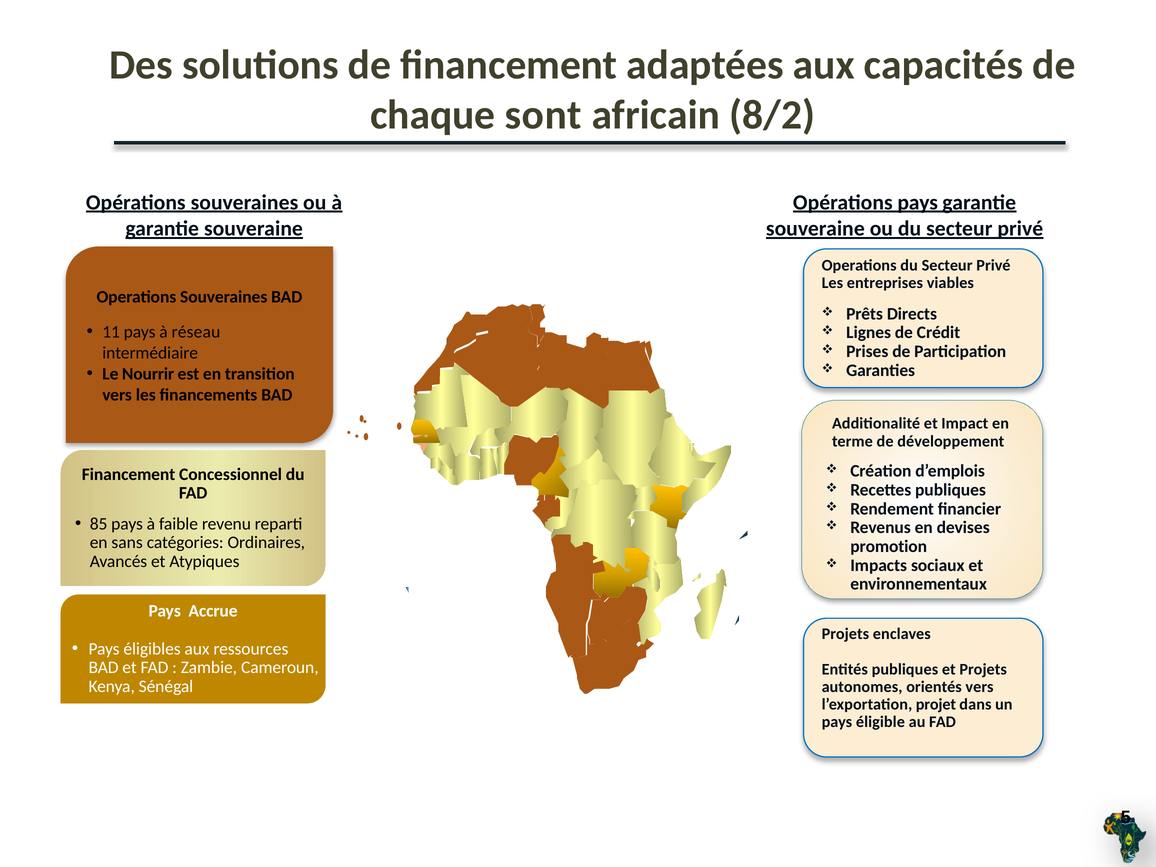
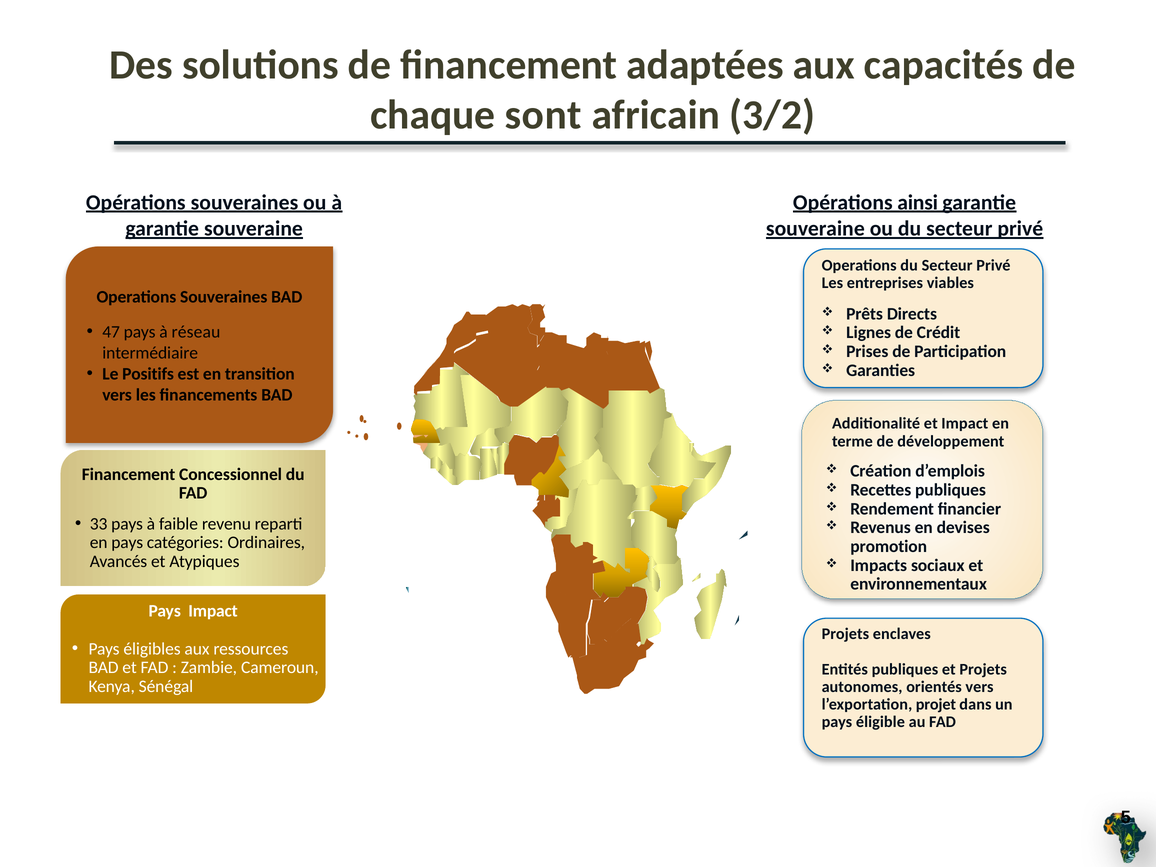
8/2: 8/2 -> 3/2 (772, 115)
Opérations pays: pays -> ainsi (918, 202)
11: 11 -> 47 (111, 332)
Nourrir: Nourrir -> Positifs (148, 374)
85: 85 -> 33 (99, 524)
en sans: sans -> pays (127, 543)
Pays Accrue: Accrue -> Impact (213, 611)
